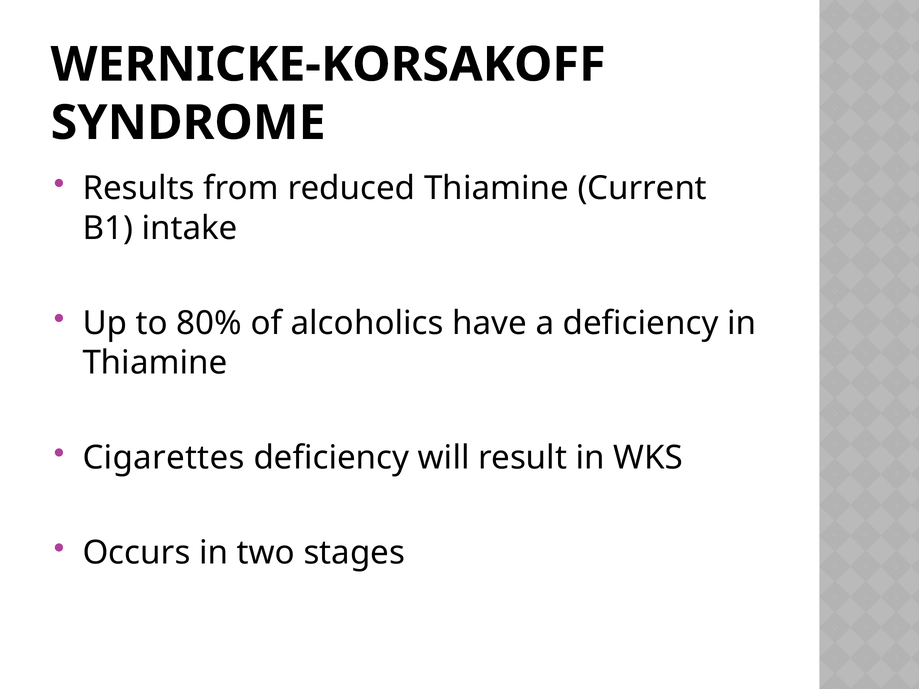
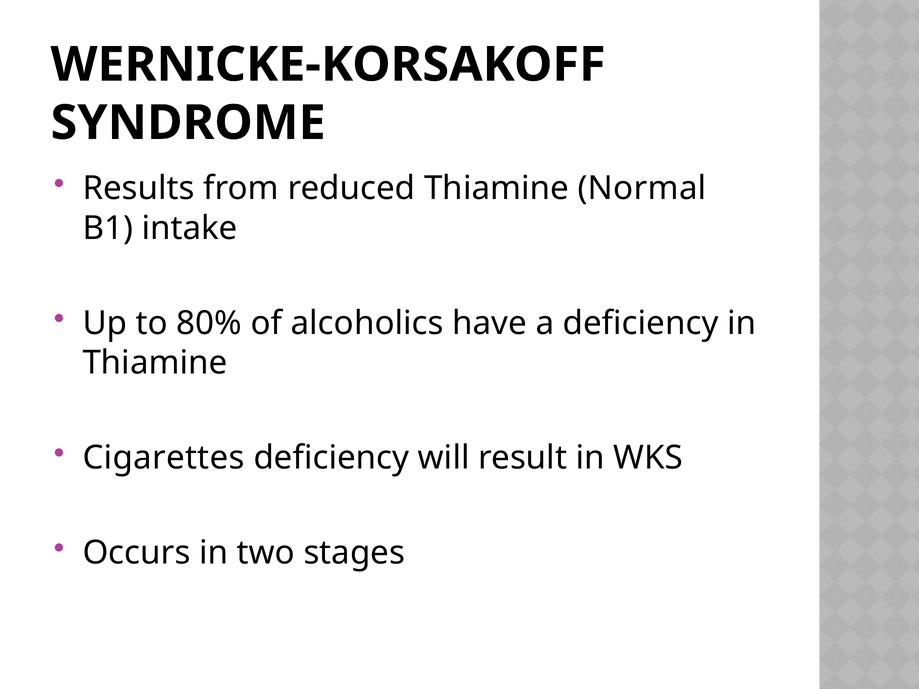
Current: Current -> Normal (642, 189)
